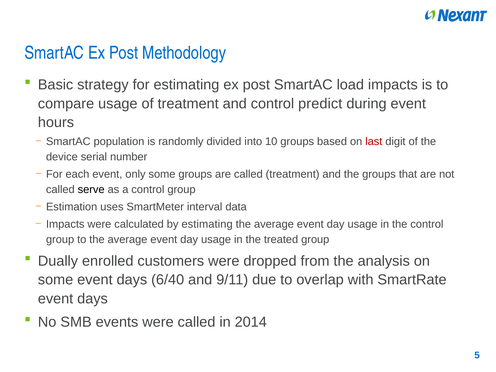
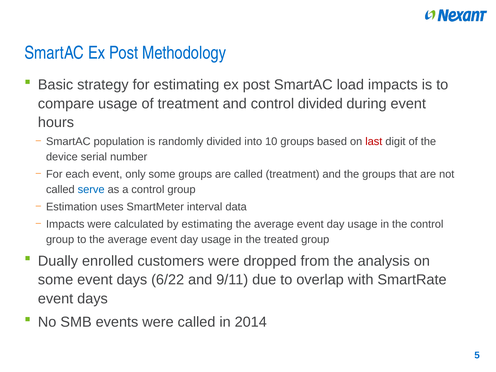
control predict: predict -> divided (320, 104)
serve colour: black -> blue (91, 190)
6/40: 6/40 -> 6/22 (168, 280)
